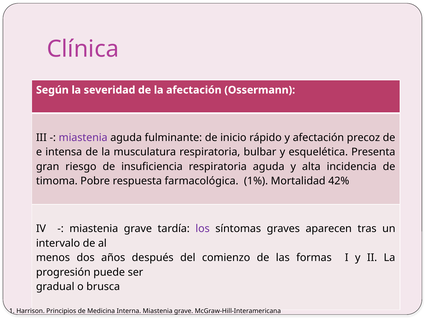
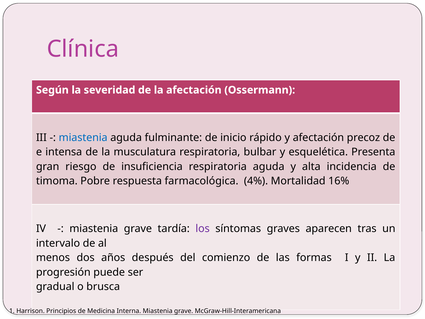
miastenia colour: purple -> blue (83, 138)
1%: 1% -> 4% (256, 181)
42%: 42% -> 16% (339, 181)
